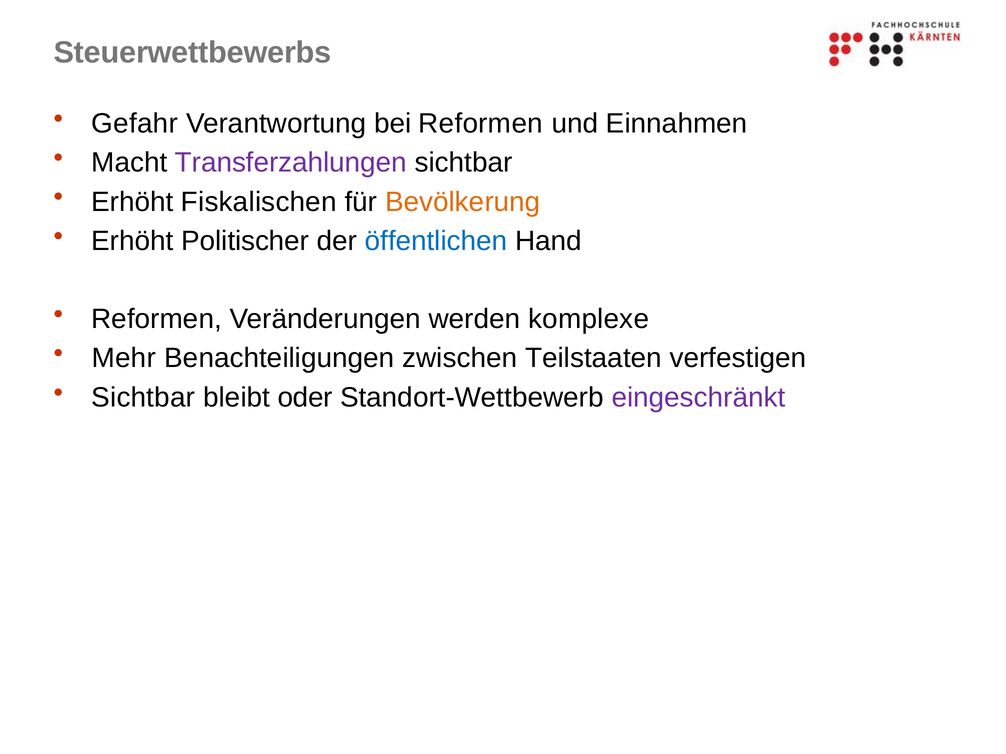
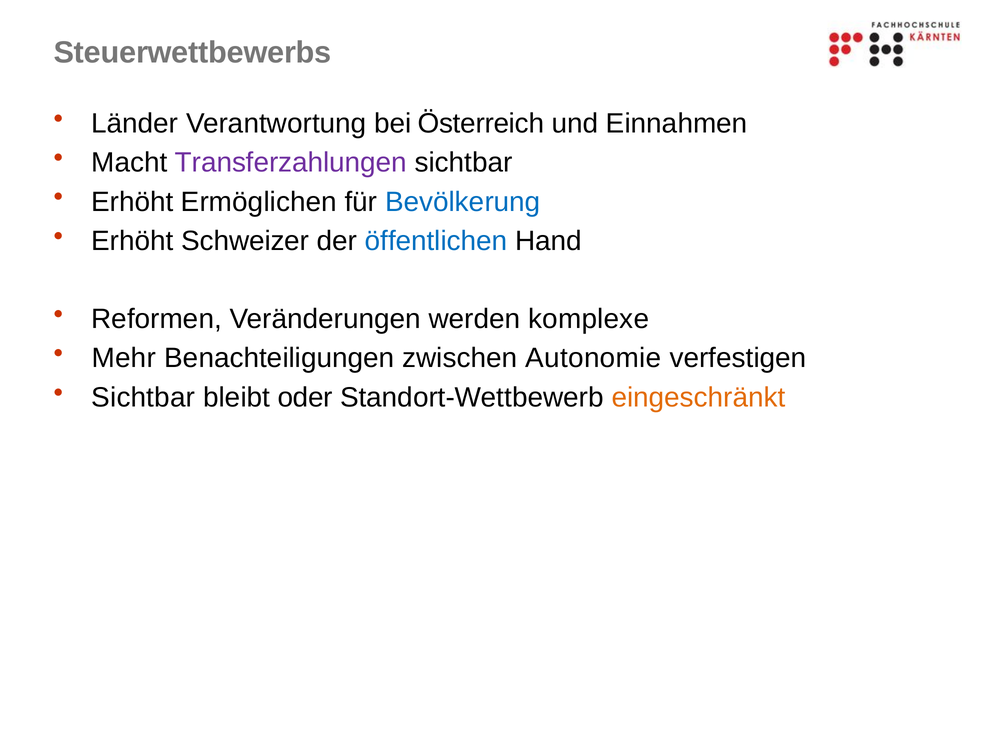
Gefahr: Gefahr -> Länder (135, 124)
bei Reformen: Reformen -> Österreich (481, 124)
Fiskalischen: Fiskalischen -> Ermöglichen (259, 202)
Bevölkerung colour: orange -> blue (463, 202)
Politischer: Politischer -> Schweizer (245, 241)
Teilstaaten: Teilstaaten -> Autonomie (593, 358)
eingeschränkt colour: purple -> orange (699, 398)
